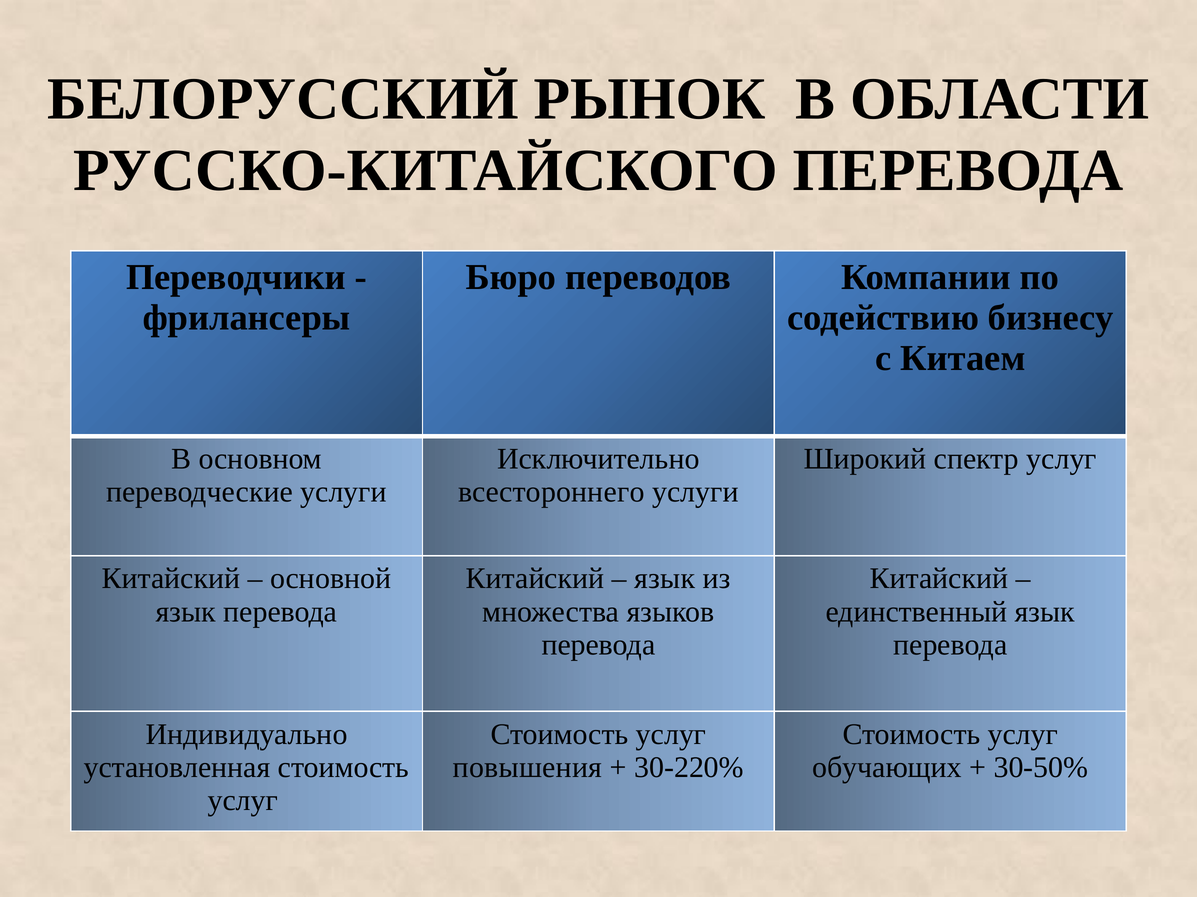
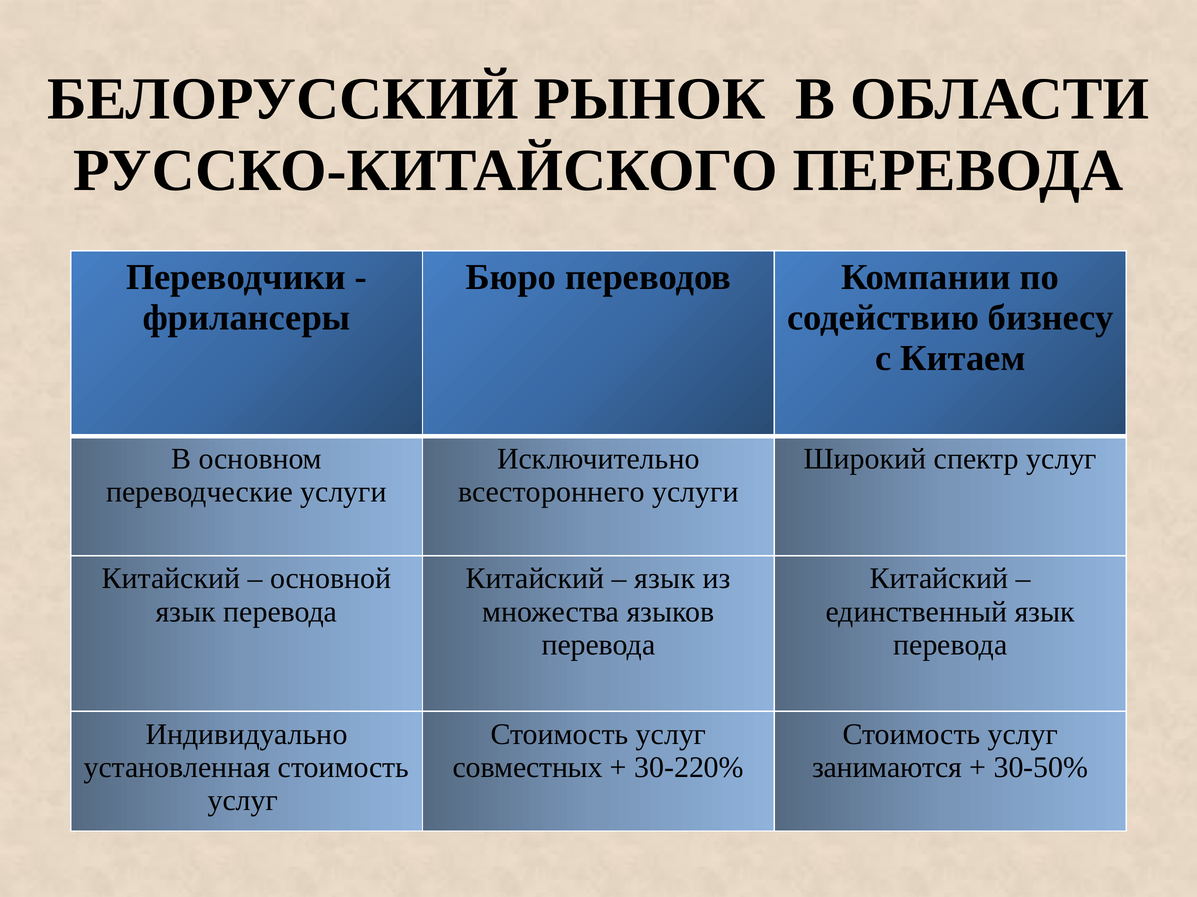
повышения: повышения -> совместных (528, 768)
обучающих: обучающих -> занимаются (887, 768)
